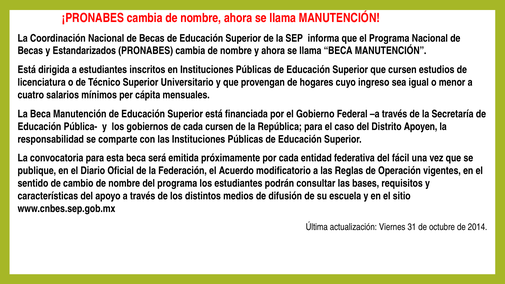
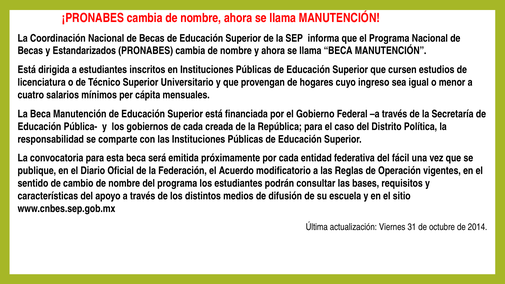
cada cursen: cursen -> creada (219, 127)
Apoyen: Apoyen -> Política (421, 127)
